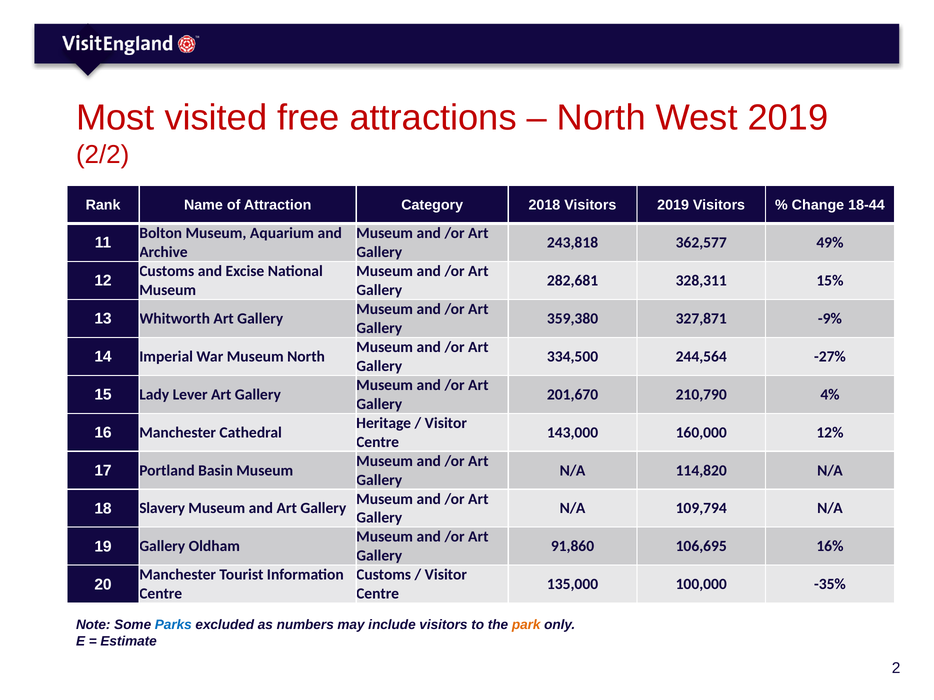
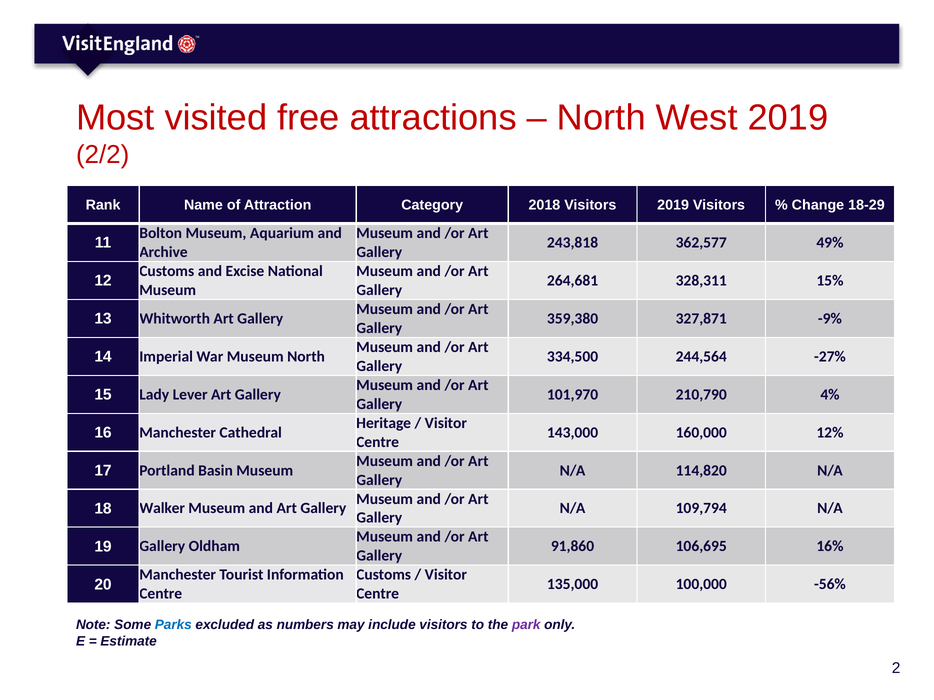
18-44: 18-44 -> 18-29 (866, 205)
282,681: 282,681 -> 264,681 (573, 281)
201,670: 201,670 -> 101,970 (573, 395)
Slavery: Slavery -> Walker (162, 509)
-35%: -35% -> -56% (830, 585)
park colour: orange -> purple (526, 625)
